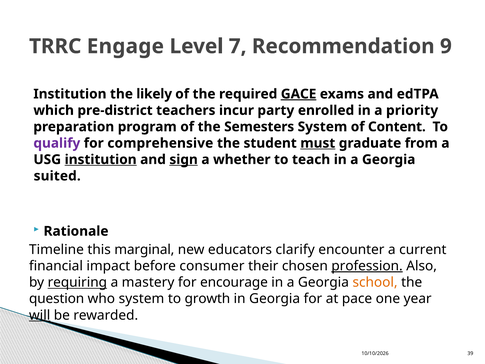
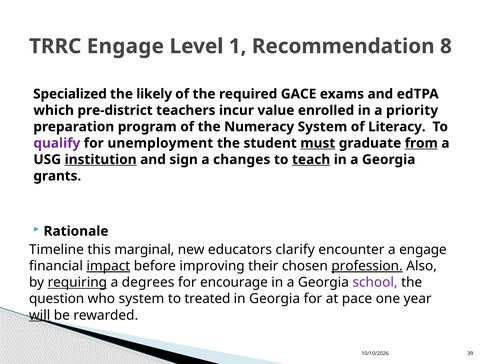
7: 7 -> 1 (238, 46)
9: 9 -> 8 (446, 46)
Institution: Institution -> Specialized (70, 94)
GACE underline: present -> none (299, 94)
party: party -> value (276, 110)
Semesters: Semesters -> Numeracy (259, 127)
Content: Content -> Literacy (397, 127)
comprehensive: comprehensive -> unemployment (160, 143)
from underline: none -> present (421, 143)
sign underline: present -> none (184, 159)
whether: whether -> changes (242, 159)
teach underline: none -> present (311, 159)
suited: suited -> grants (57, 176)
a current: current -> engage (423, 249)
impact underline: none -> present (108, 266)
consumer: consumer -> improving (212, 266)
mastery: mastery -> degrees (148, 282)
school colour: orange -> purple (375, 282)
growth: growth -> treated (207, 299)
